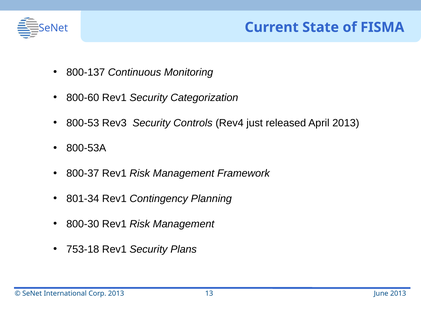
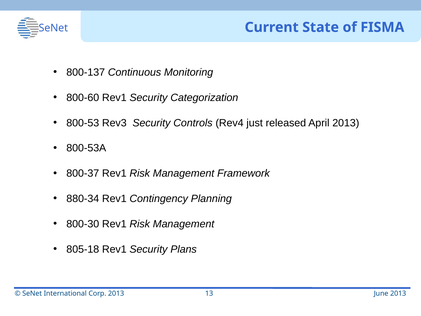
801-34: 801-34 -> 880-34 (83, 199)
753-18: 753-18 -> 805-18 (83, 249)
